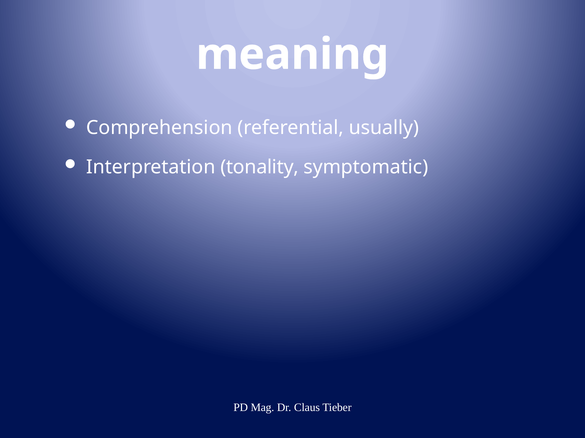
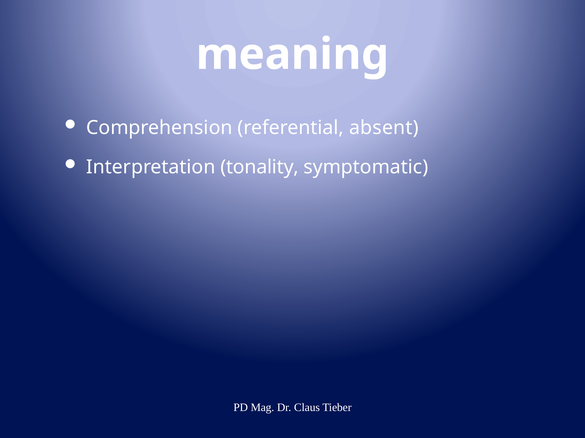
usually: usually -> absent (384, 128)
